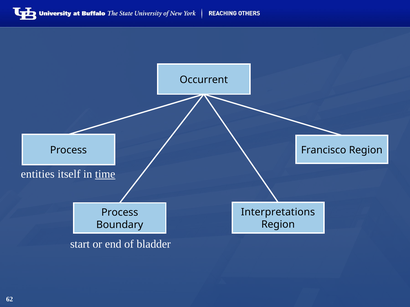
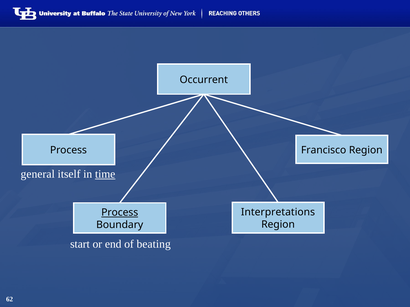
entities: entities -> general (38, 175)
Process underline: none -> present (120, 213)
bladder: bladder -> beating (154, 245)
